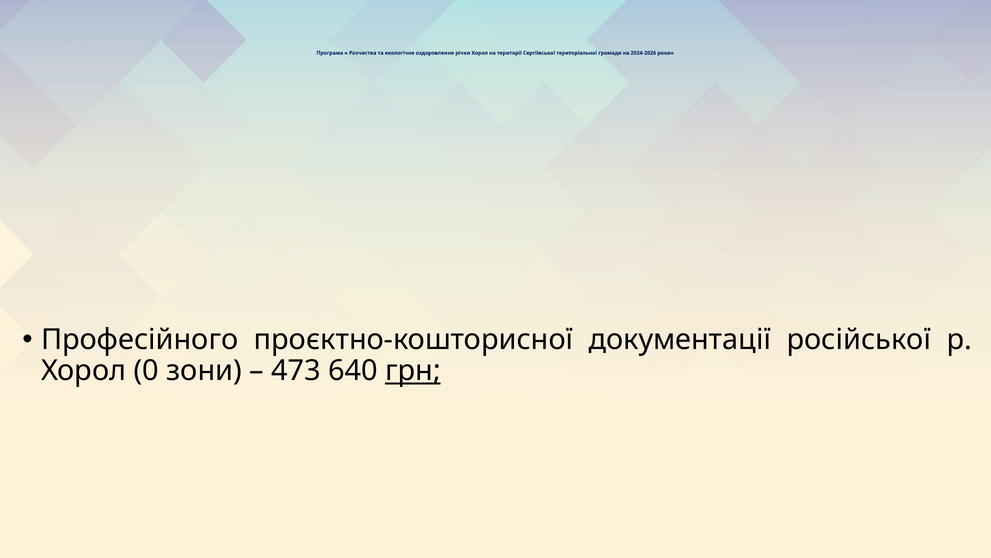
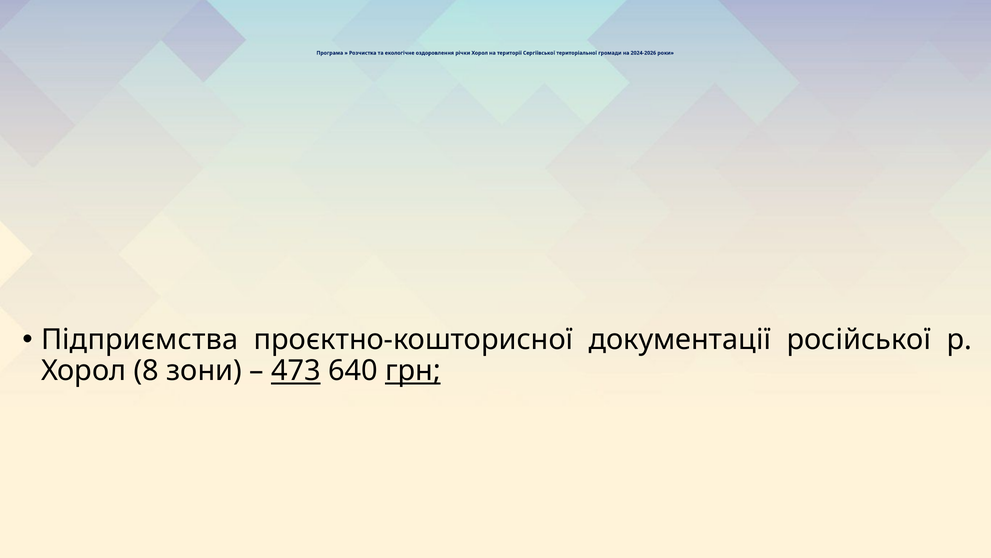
Професійного: Професійного -> Підприємства (140, 339)
0: 0 -> 8 (146, 371)
473 underline: none -> present (296, 371)
